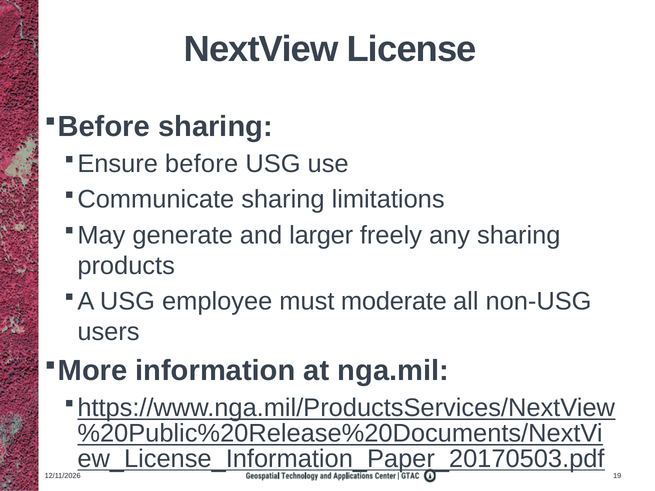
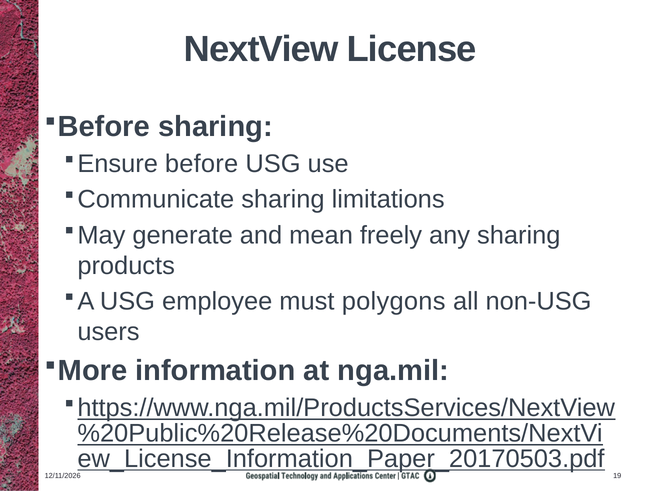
larger: larger -> mean (321, 235)
moderate: moderate -> polygons (394, 301)
